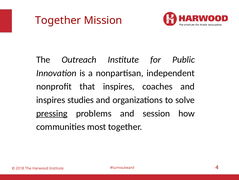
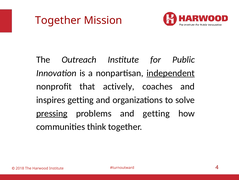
independent underline: none -> present (171, 73)
that inspires: inspires -> actively (119, 86)
inspires studies: studies -> getting (81, 100)
and session: session -> getting (156, 113)
most: most -> think (97, 126)
